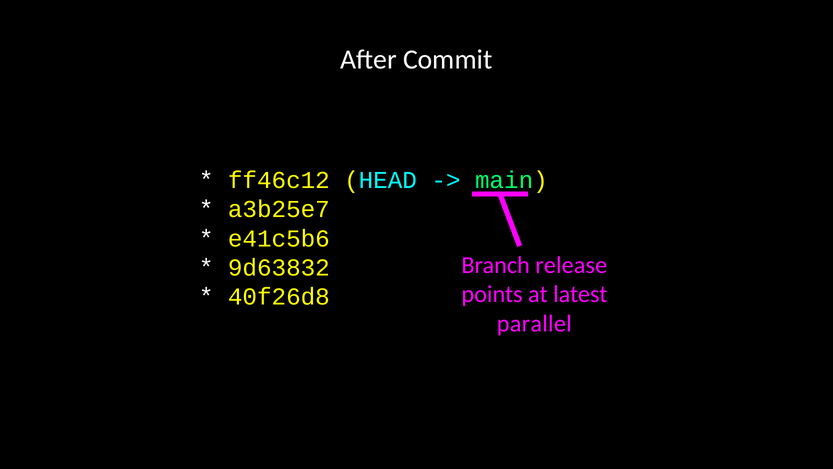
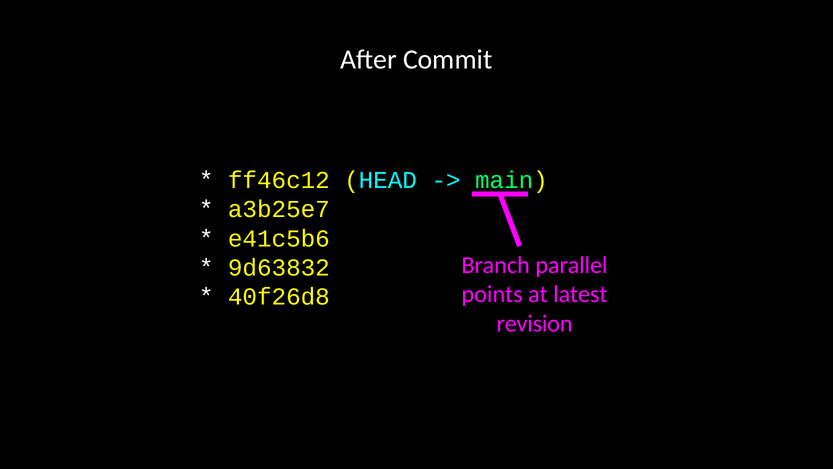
release: release -> parallel (571, 265)
parallel: parallel -> revision (535, 323)
